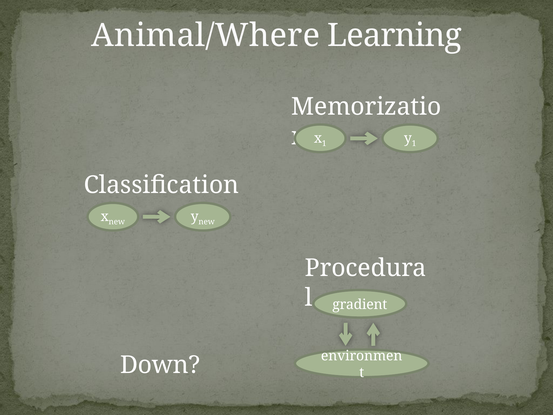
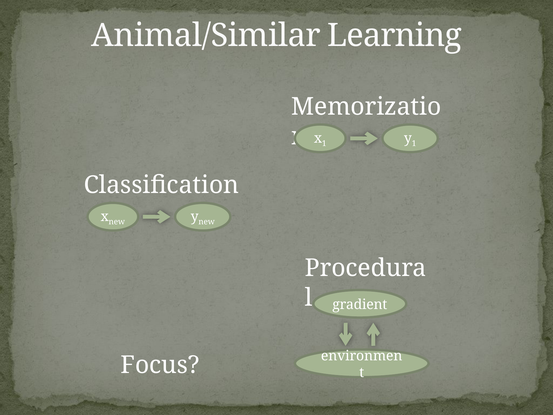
Animal/Where: Animal/Where -> Animal/Similar (206, 35)
Down: Down -> Focus (160, 365)
